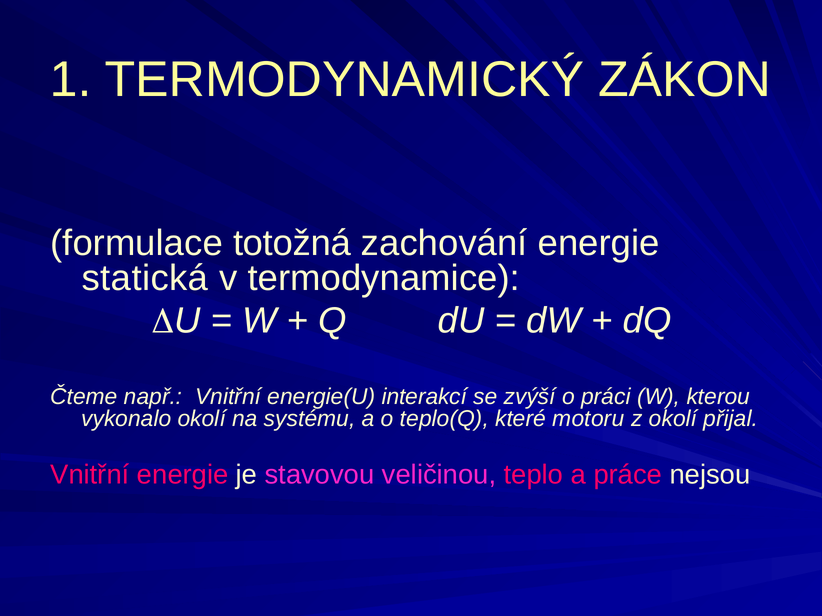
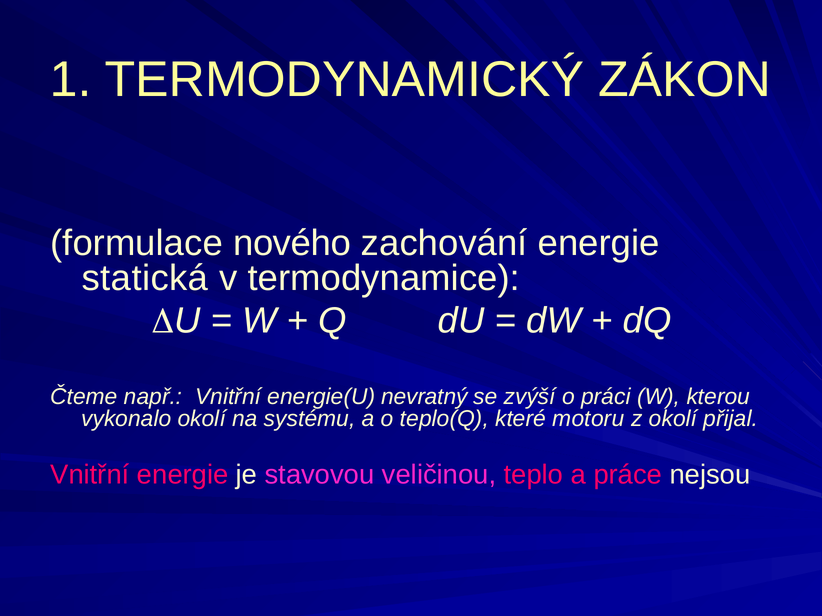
totožná: totožná -> nového (292, 244)
interakcí: interakcí -> nevratný (424, 397)
